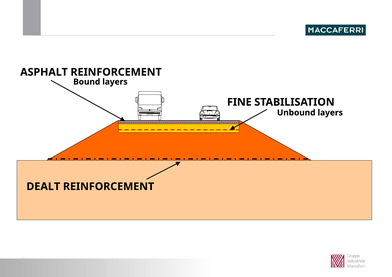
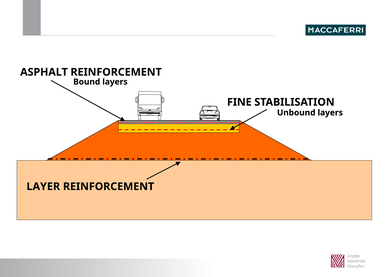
DEALT: DEALT -> LAYER (43, 187)
